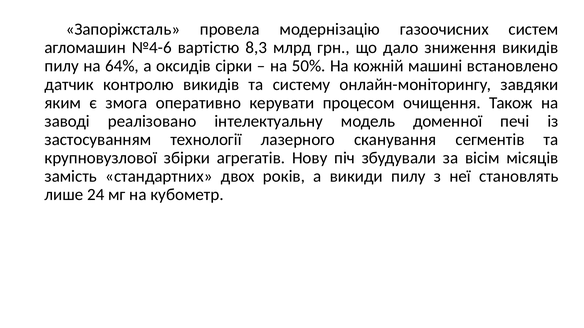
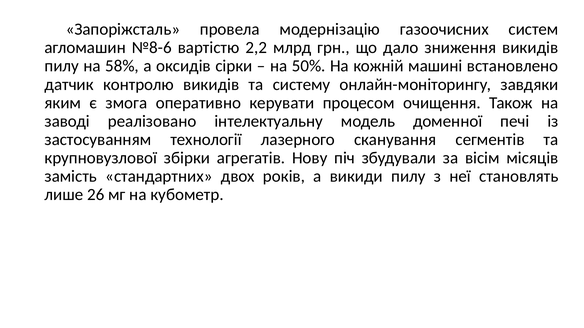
№4-6: №4-6 -> №8-6 (152, 48)
8,3: 8,3 -> 2,2 (256, 48)
64%: 64% -> 58% (122, 66)
24: 24 -> 26 (96, 195)
